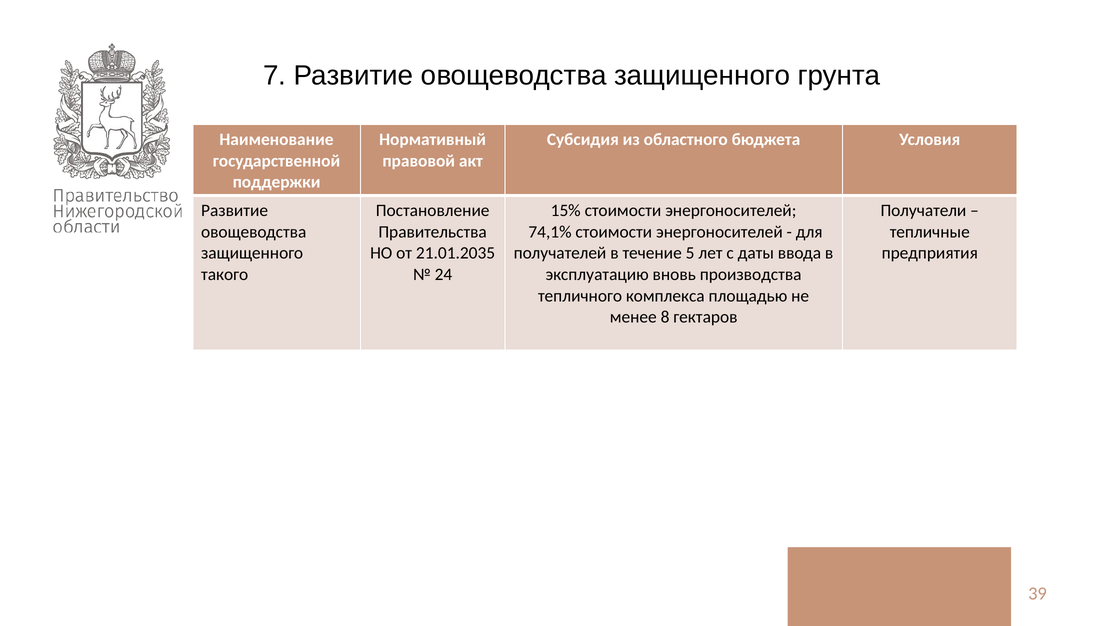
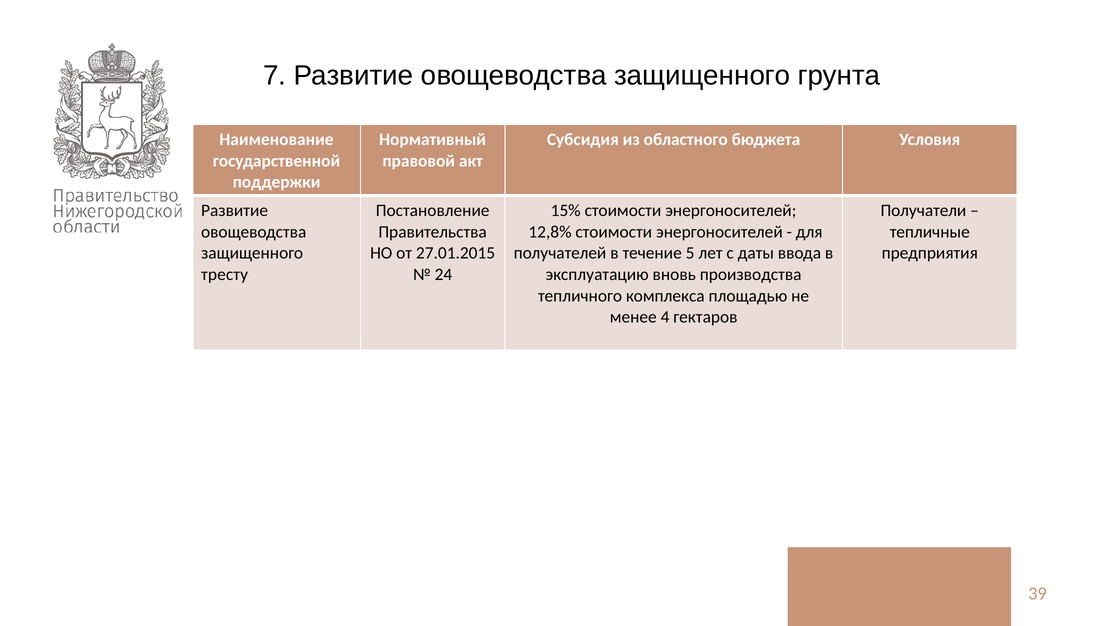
74,1%: 74,1% -> 12,8% (550, 232)
21.01.2035: 21.01.2035 -> 27.01.2015 (456, 253)
такого: такого -> тресту (225, 274)
8: 8 -> 4 (665, 317)
